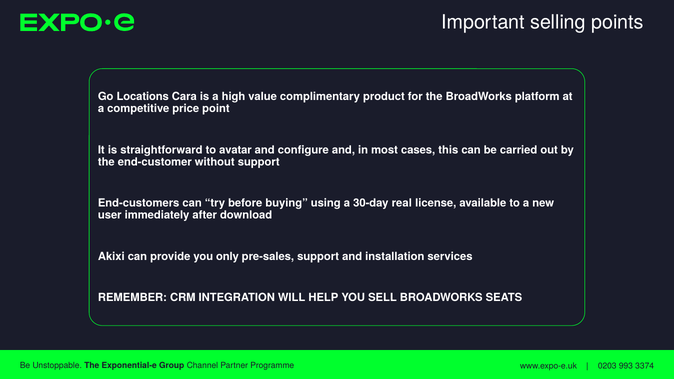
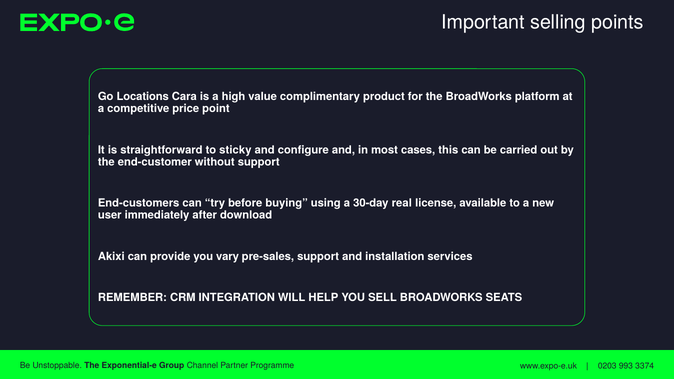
avatar: avatar -> sticky (235, 150)
only: only -> vary (227, 256)
